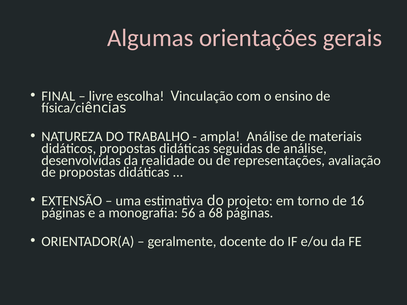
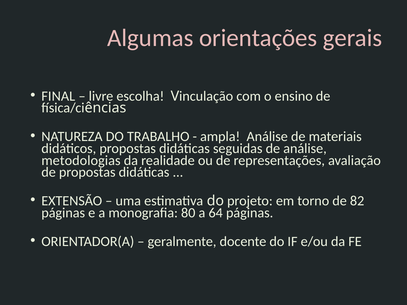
desenvolvidas: desenvolvidas -> metodologias (81, 160)
16: 16 -> 82 (357, 201)
56: 56 -> 80 (188, 213)
68: 68 -> 64 (216, 213)
